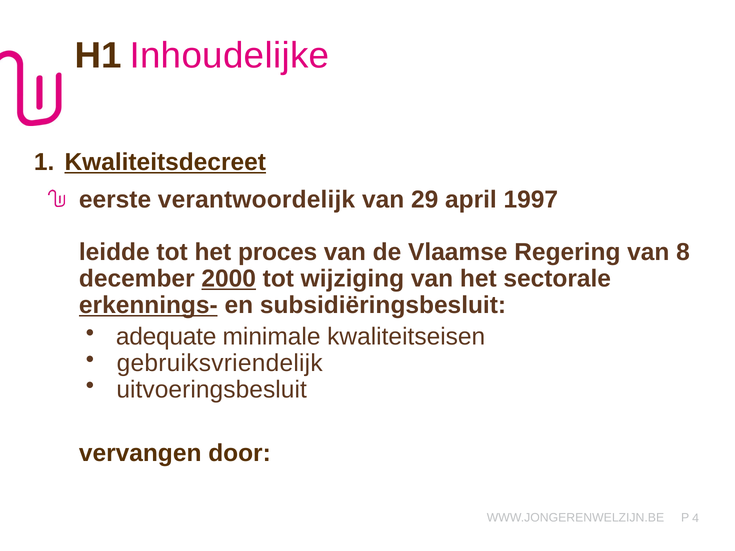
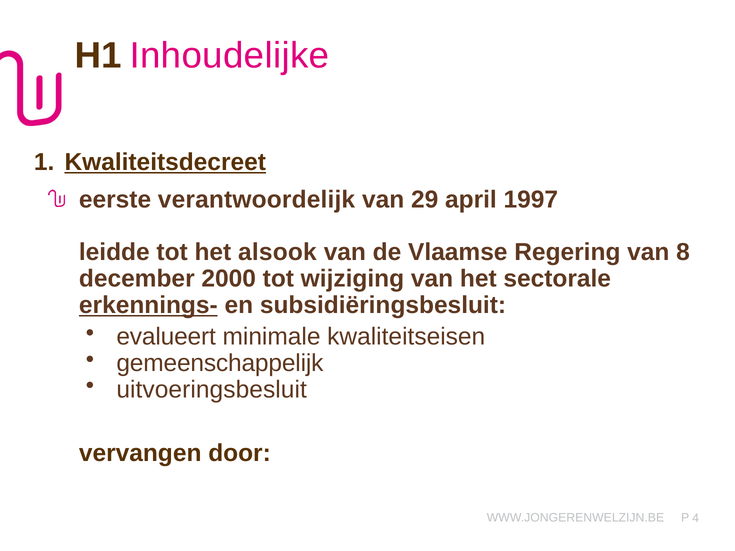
proces: proces -> alsook (277, 253)
2000 underline: present -> none (229, 279)
adequate: adequate -> evalueert (166, 337)
gebruiksvriendelijk: gebruiksvriendelijk -> gemeenschappelijk (220, 363)
